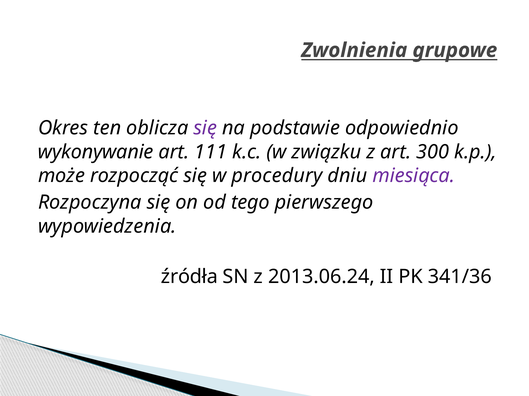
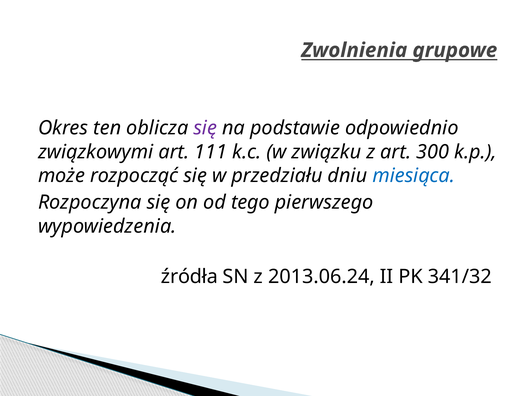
wykonywanie: wykonywanie -> związkowymi (96, 152)
procedury: procedury -> przedziału (277, 176)
miesiąca colour: purple -> blue (414, 176)
341/36: 341/36 -> 341/32 (460, 277)
